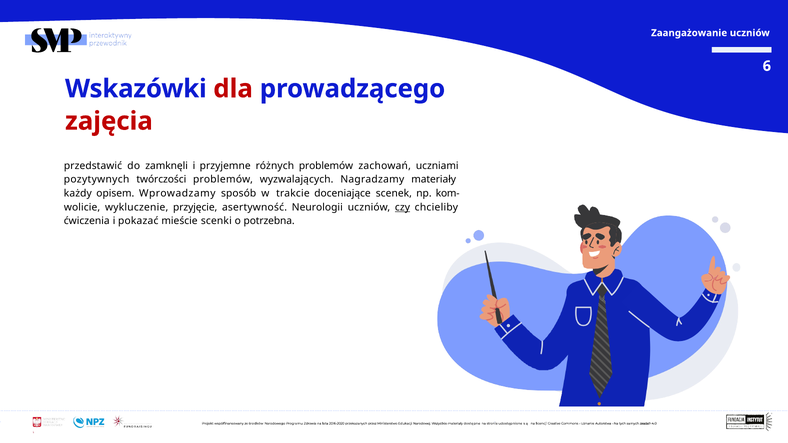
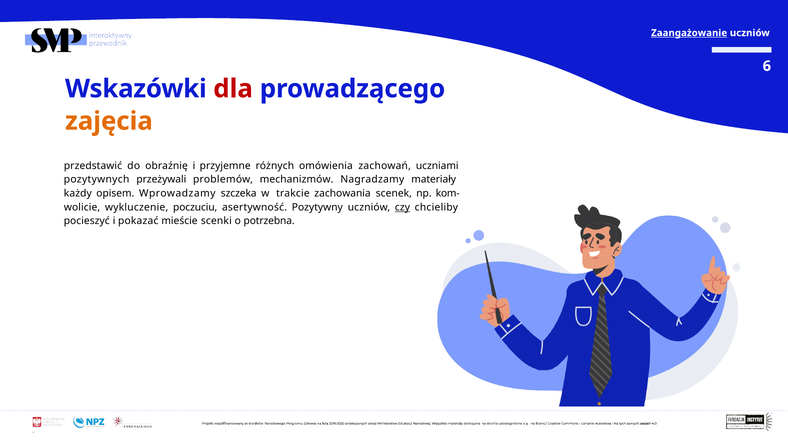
Zaangażowanie underline: none -> present (689, 33)
zajęcia colour: red -> orange (109, 121)
zamknęli: zamknęli -> obraźnię (167, 166)
różnych problemów: problemów -> omówienia (326, 166)
twórczości: twórczości -> przeżywali (161, 180)
wyzwalających: wyzwalających -> mechanizmów (297, 180)
sposób: sposób -> szczeka (239, 194)
doceniające: doceniające -> zachowania (343, 194)
przyjęcie: przyjęcie -> poczuciu (195, 207)
Neurologii: Neurologii -> Pozytywny (317, 207)
ćwiczenia: ćwiczenia -> pocieszyć (87, 221)
